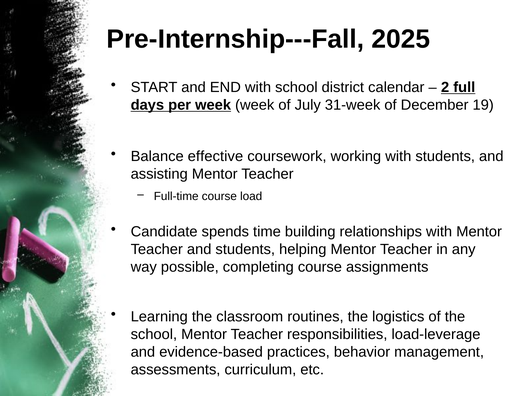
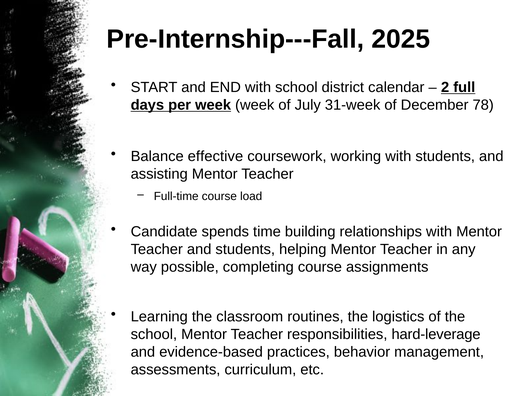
19: 19 -> 78 (483, 105)
load-leverage: load-leverage -> hard-leverage (436, 334)
